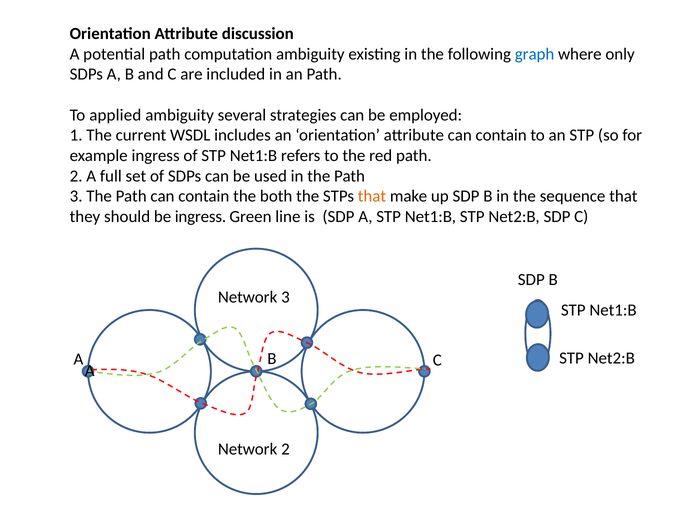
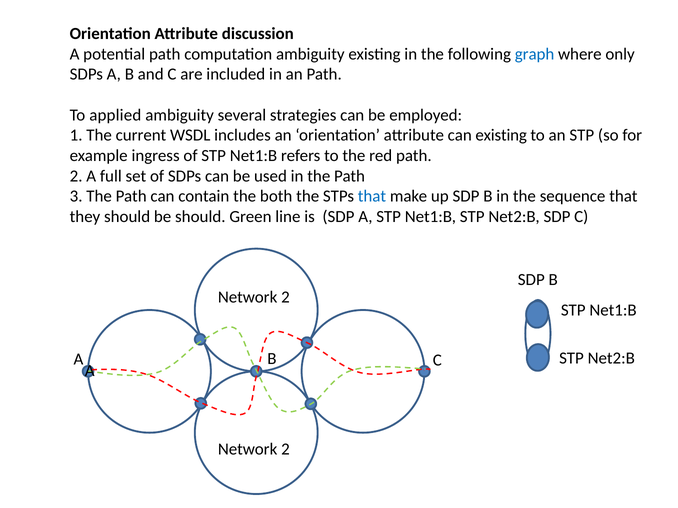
attribute can contain: contain -> existing (501, 135)
that colour: orange -> blue (372, 196)
be ingress: ingress -> should (200, 217)
3: 3 -> 2 (286, 298)
